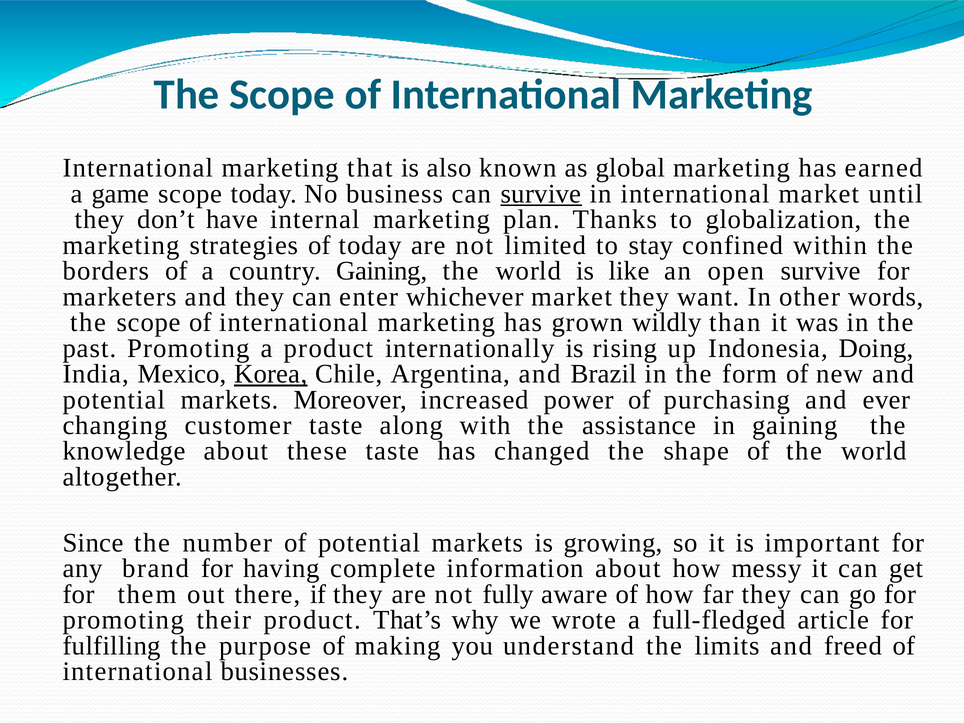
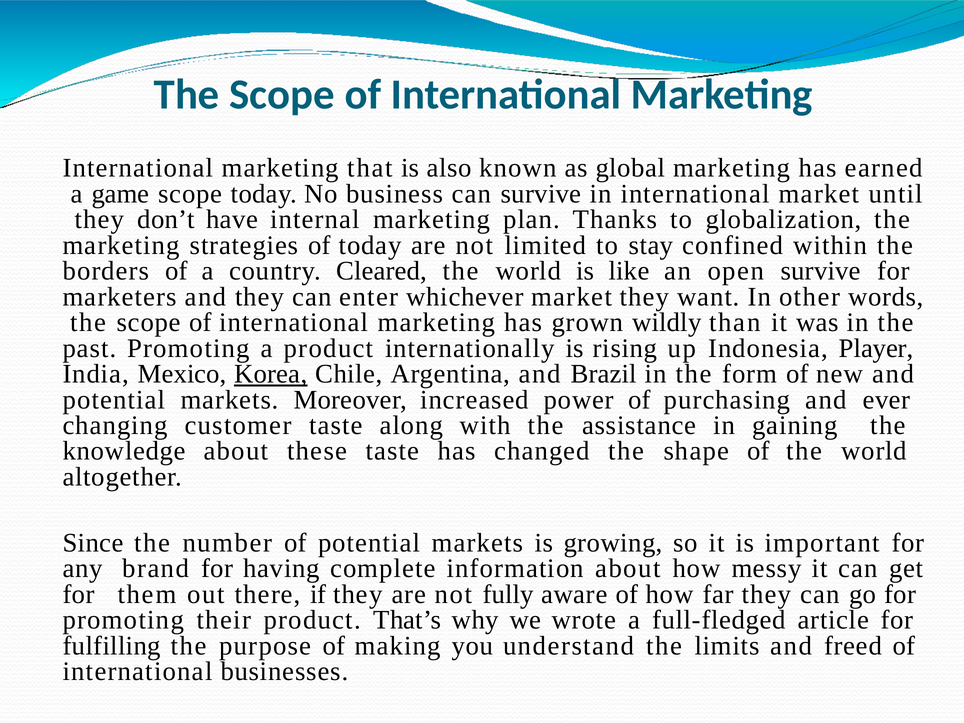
survive underline: present -> none (541, 194)
country Gaining: Gaining -> Cleared (381, 271)
Doing: Doing -> Player (876, 348)
